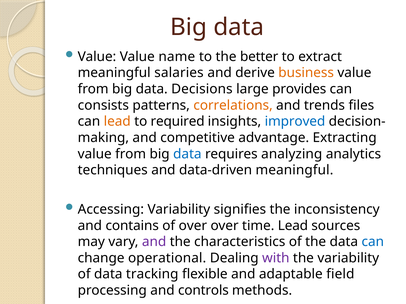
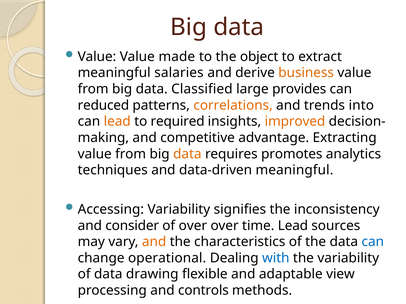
name: name -> made (177, 57)
better: better -> object (259, 57)
Decisions: Decisions -> Classified (202, 89)
consists: consists -> reduced (103, 105)
files: files -> into (361, 105)
improved colour: blue -> orange (295, 122)
data colour: blue -> orange (187, 154)
analyzing: analyzing -> promotes (292, 154)
contains: contains -> consider (132, 226)
and colour: purple -> orange (154, 242)
with colour: purple -> blue (276, 258)
tracking: tracking -> drawing (152, 275)
field: field -> view (340, 275)
